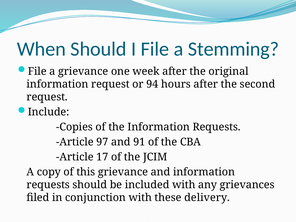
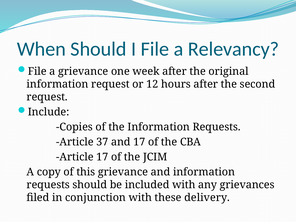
Stemming: Stemming -> Relevancy (233, 49)
94: 94 -> 12 (152, 84)
97: 97 -> 37 (102, 142)
and 91: 91 -> 17 (139, 142)
